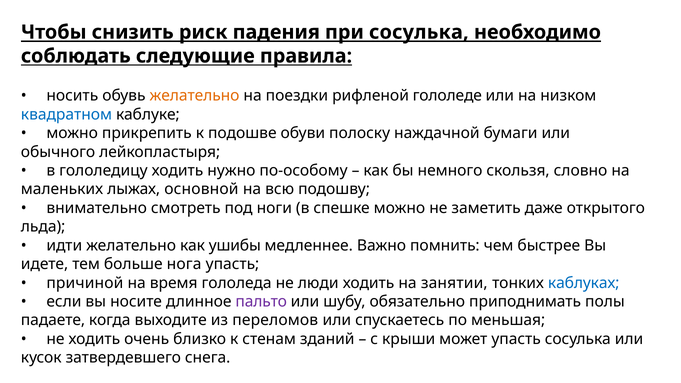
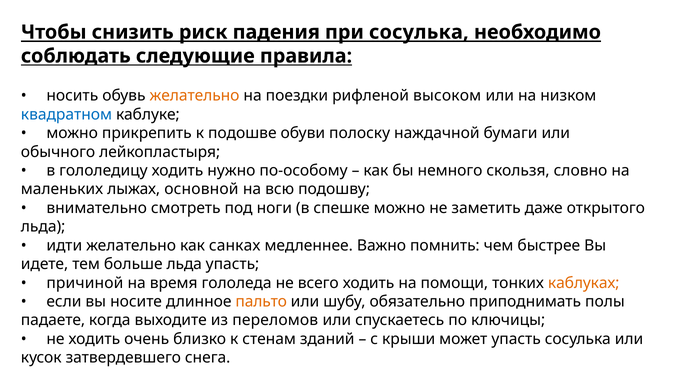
гололеде: гололеде -> высоком (447, 96)
ушибы: ушибы -> санках (235, 245)
больше нога: нога -> льда (184, 264)
люди: люди -> всего (318, 283)
занятии: занятии -> помощи (454, 283)
каблуках colour: blue -> orange (584, 283)
пальто colour: purple -> orange (261, 302)
меньшая: меньшая -> ключицы (508, 320)
